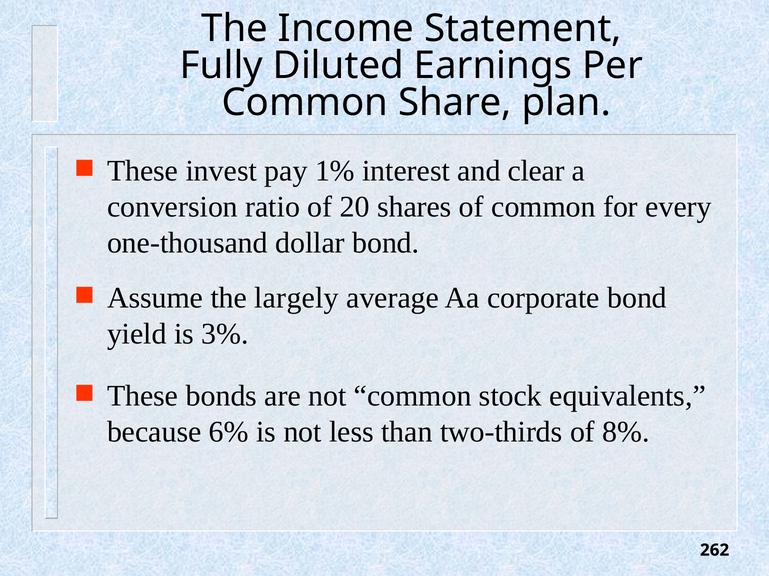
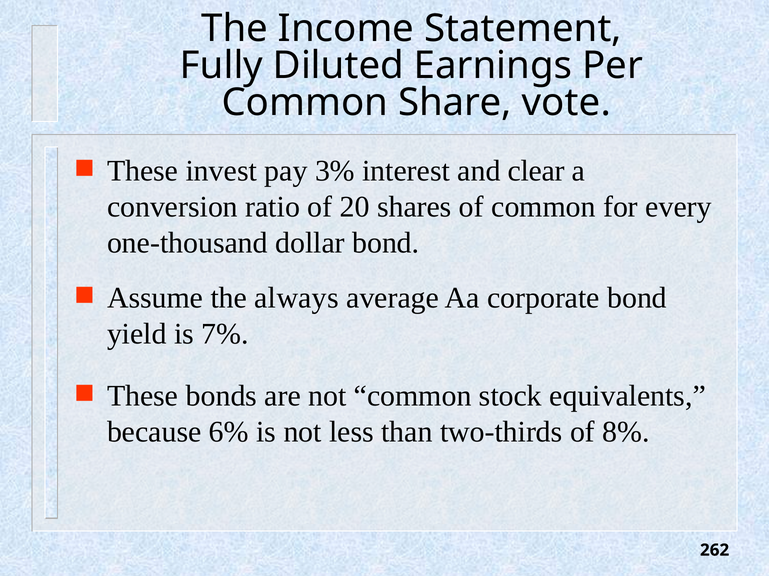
plan: plan -> vote (566, 103)
1%: 1% -> 3% (335, 171)
largely: largely -> always (297, 298)
3%: 3% -> 7% (225, 334)
